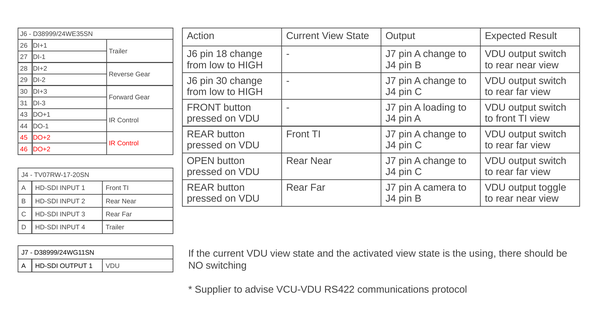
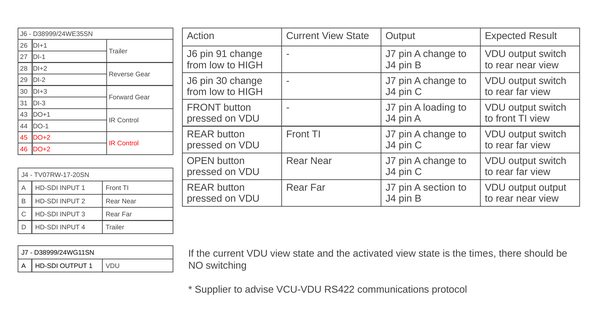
18: 18 -> 91 (222, 54)
camera: camera -> section (439, 188)
output toggle: toggle -> output (553, 188)
using: using -> times (483, 254)
